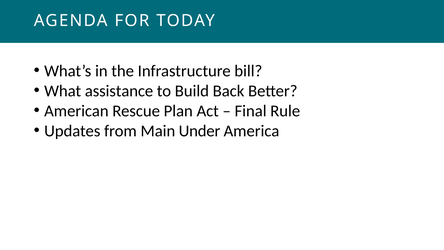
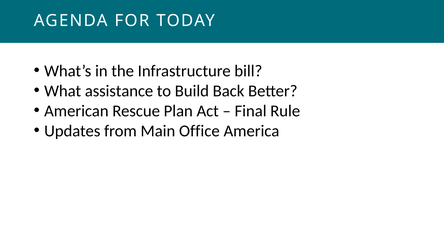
Under: Under -> Office (199, 131)
